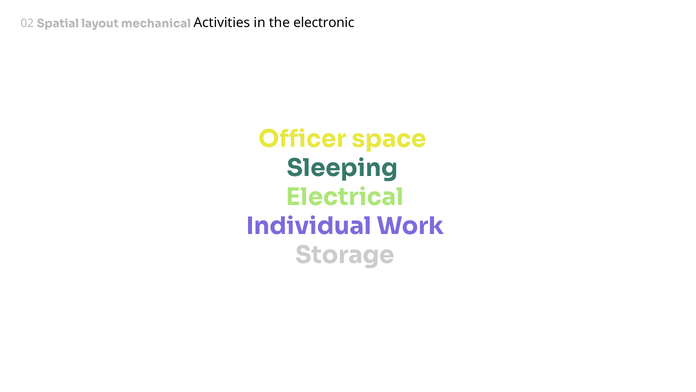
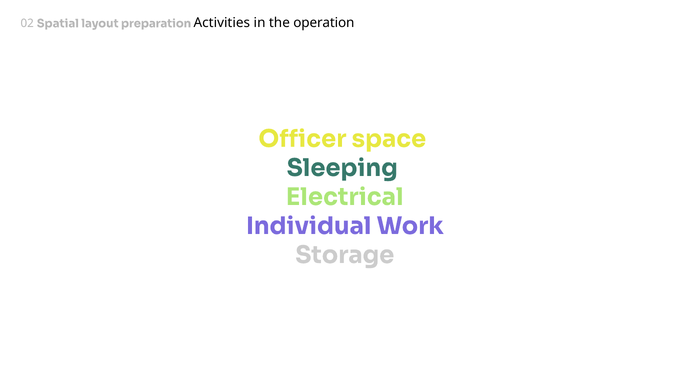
mechanical: mechanical -> preparation (156, 23)
electronic: electronic -> operation (324, 23)
